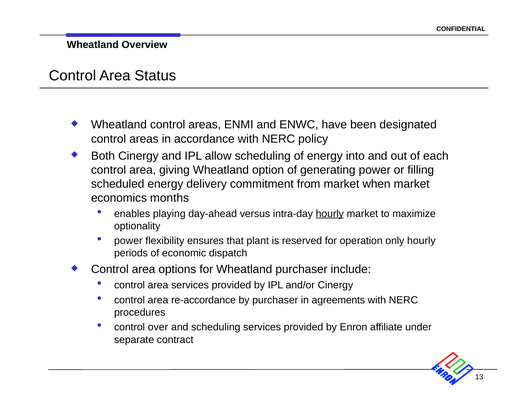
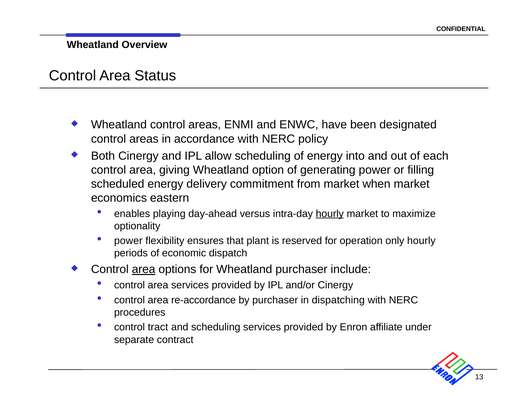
months: months -> eastern (170, 198)
area underline: none -> present (144, 269)
agreements: agreements -> dispatching (338, 300)
over: over -> tract (158, 327)
